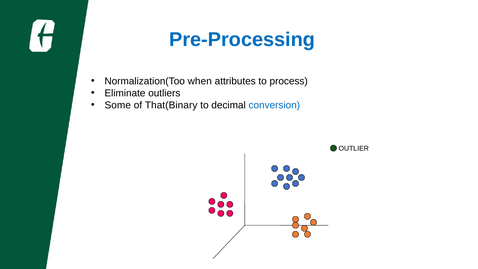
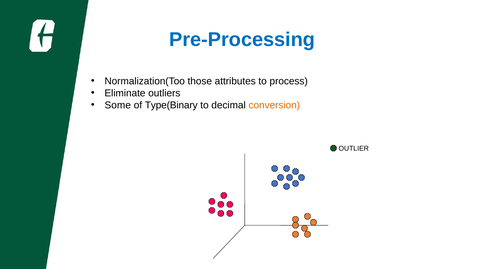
when: when -> those (200, 81)
That(Binary: That(Binary -> Type(Binary (171, 105)
conversion colour: blue -> orange (274, 105)
